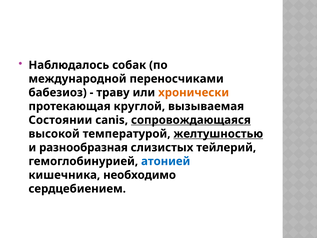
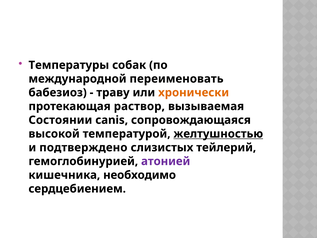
Наблюдалось: Наблюдалось -> Температуры (69, 65)
переносчиками: переносчиками -> переименовать (177, 79)
круглой: круглой -> раствор (139, 106)
сопровождающаяся underline: present -> none (191, 120)
разнообразная: разнообразная -> подтверждено (83, 147)
атонией colour: blue -> purple (166, 161)
